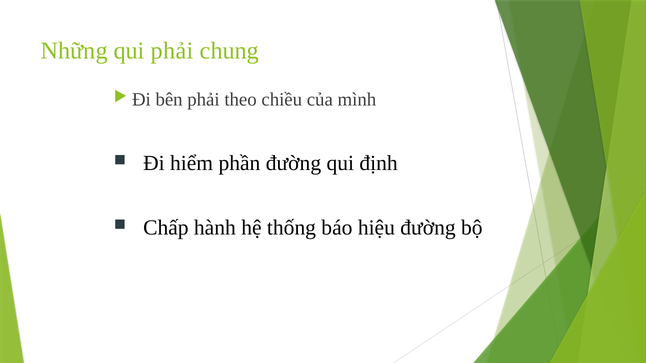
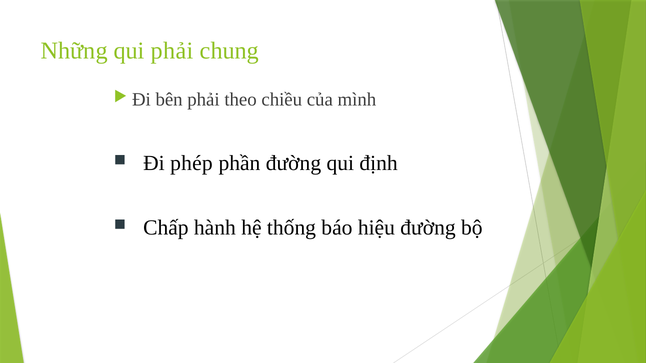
hiểm: hiểm -> phép (191, 163)
